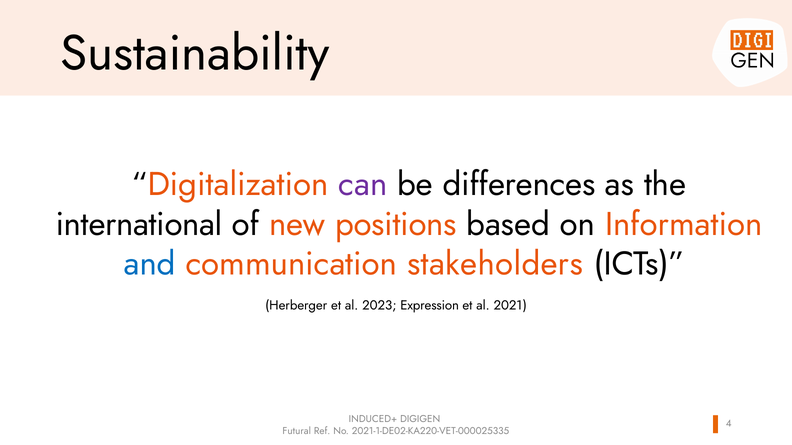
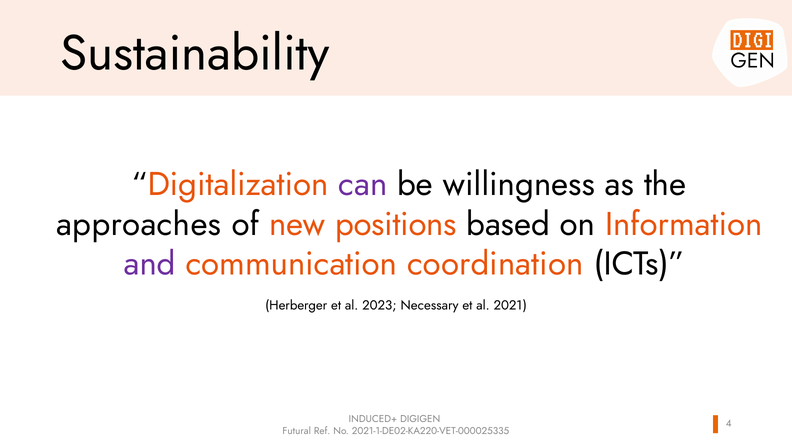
differences: differences -> willingness (519, 185)
international: international -> approaches (139, 224)
and colour: blue -> purple (150, 264)
stakeholders: stakeholders -> coordination (495, 264)
Expression: Expression -> Necessary (430, 306)
